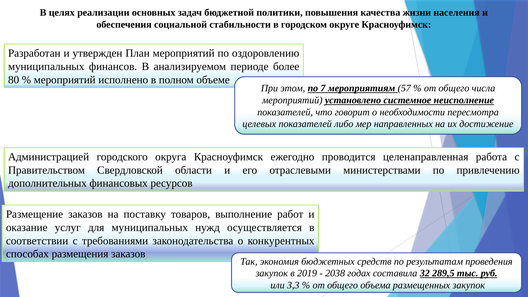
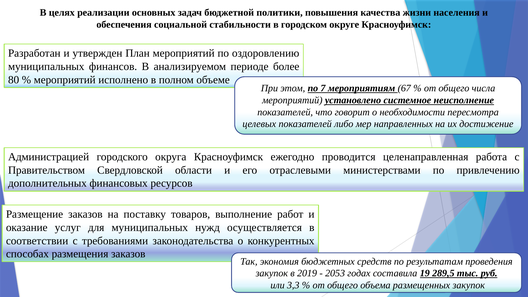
57: 57 -> 67 (404, 88)
2038: 2038 -> 2053 (335, 273)
32: 32 -> 19 (425, 273)
